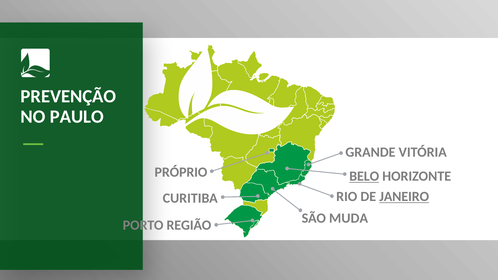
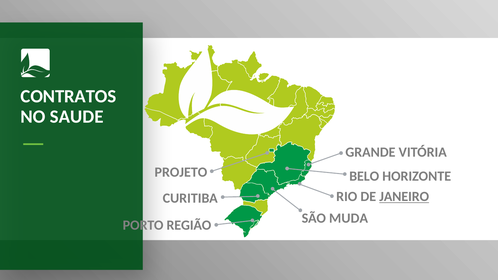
PREVENÇÃO: PREVENÇÃO -> CONTRATOS (68, 96)
PAULO: PAULO -> SAUDE (77, 117)
PRÓPRIO: PRÓPRIO -> PROJETO (181, 172)
BELO underline: present -> none (364, 176)
